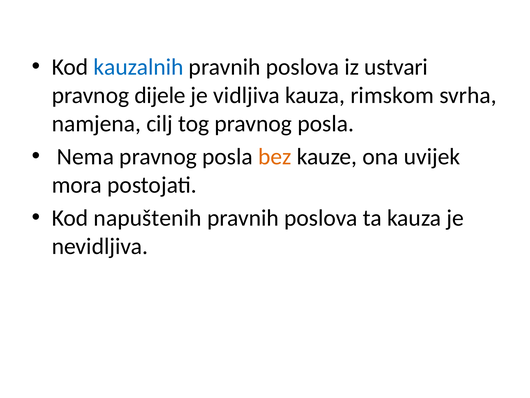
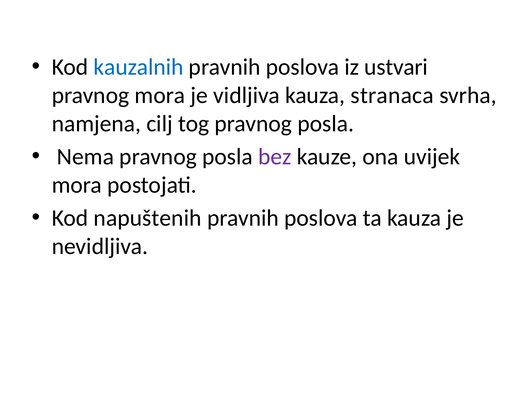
pravnog dijele: dijele -> mora (160, 95)
rimskom: rimskom -> stranaca (392, 95)
bez colour: orange -> purple (275, 157)
